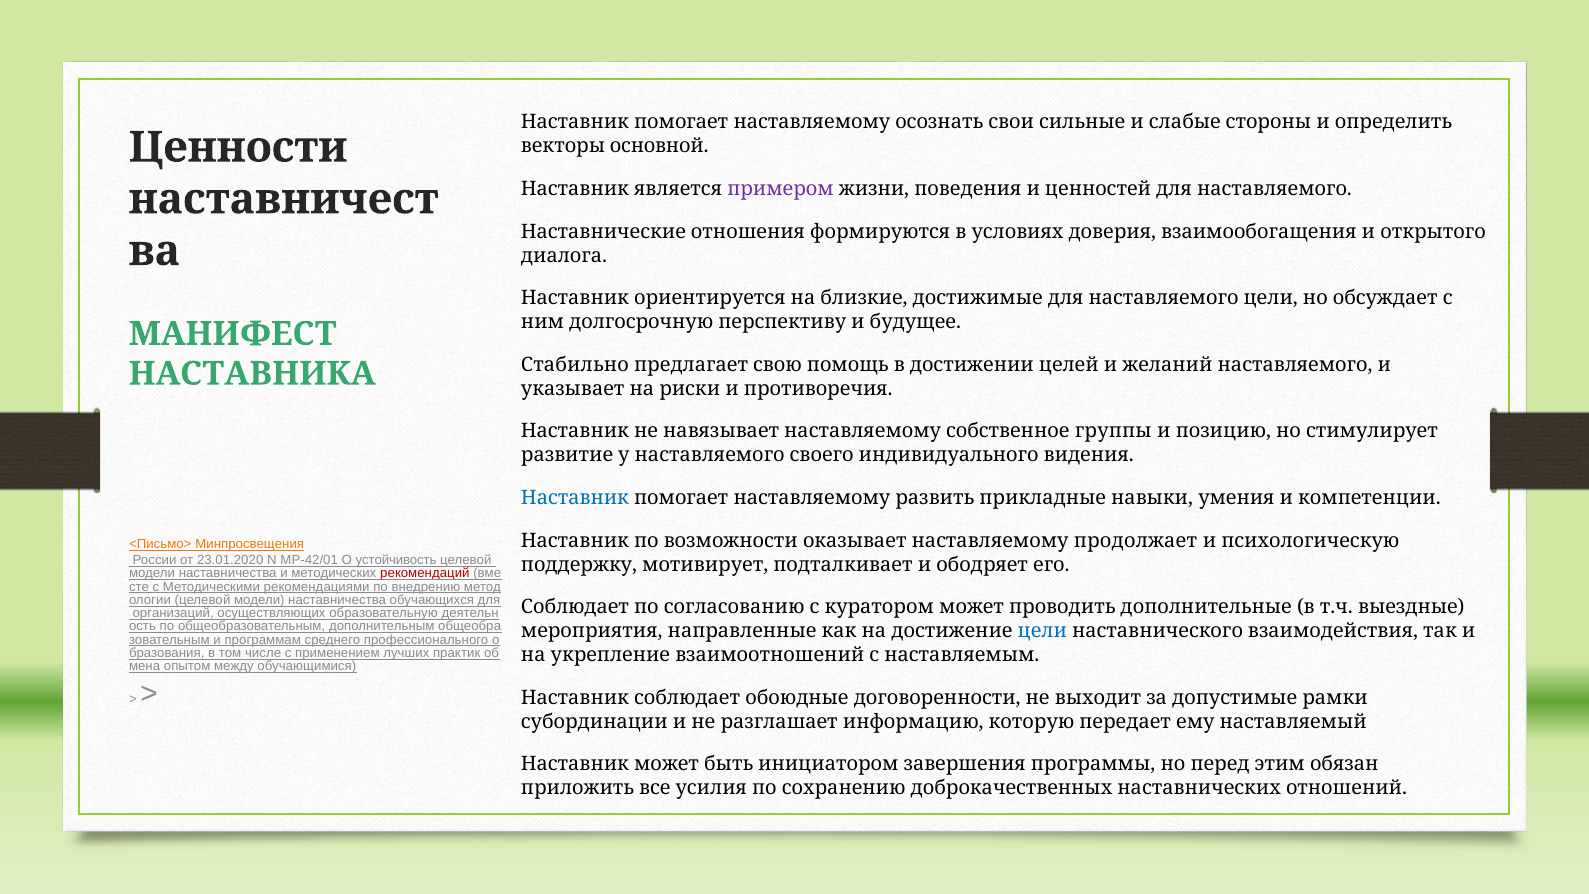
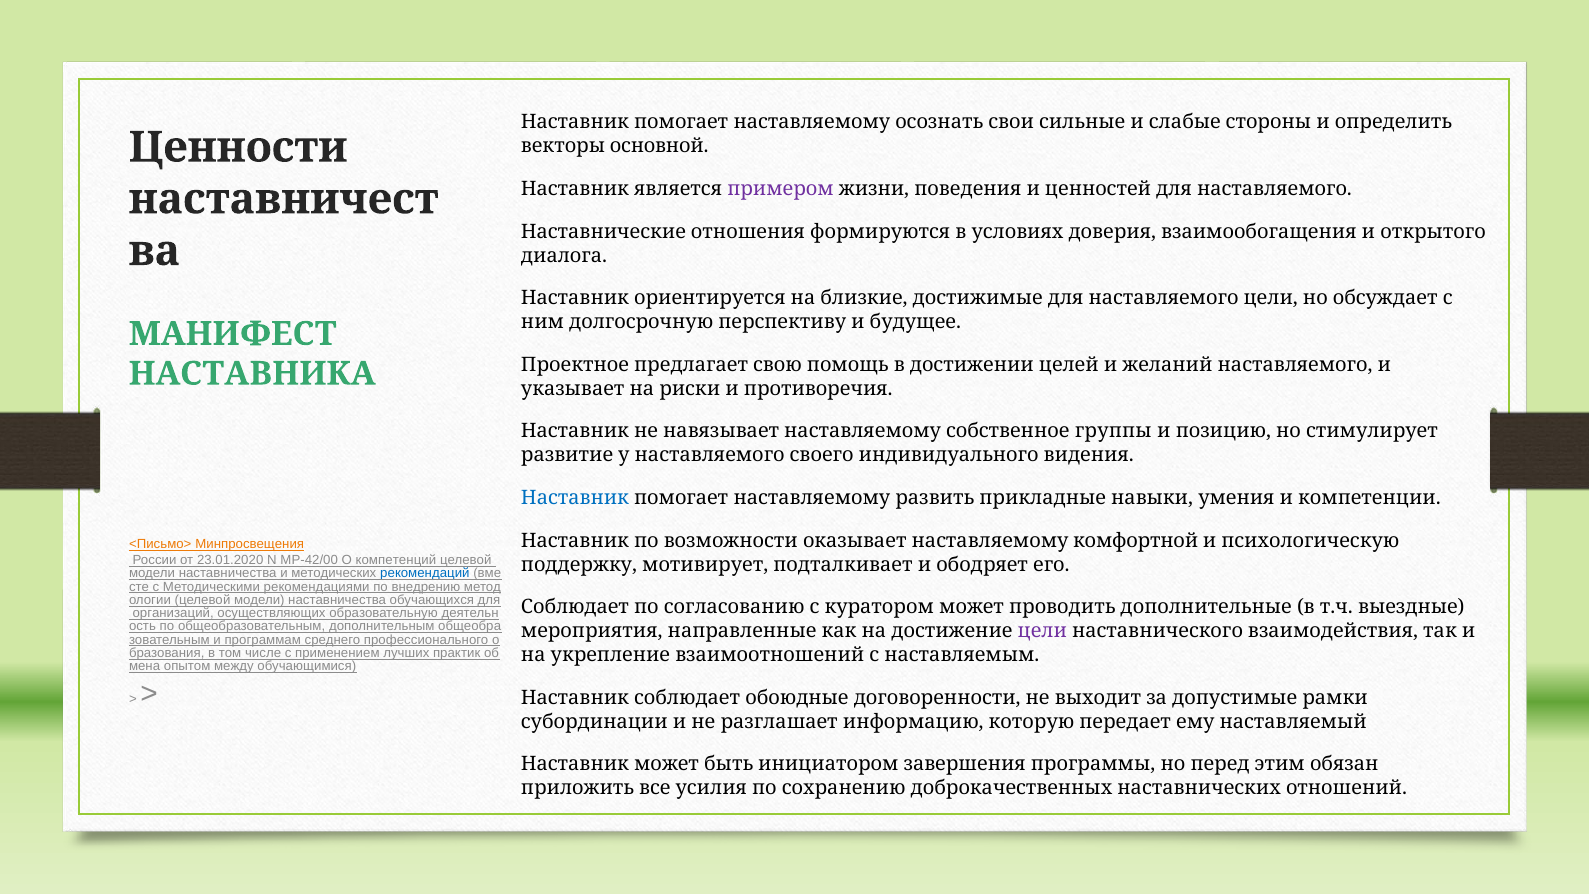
Стабильно: Стабильно -> Проектное (575, 365)
продолжает: продолжает -> комфортной (1136, 541)
МР-42/01: МР-42/01 -> МР-42/00 (309, 560)
устойчивость: устойчивость -> компетенций (396, 560)
рекомендаций colour: red -> blue (425, 573)
цели colour: blue -> purple (1042, 631)
